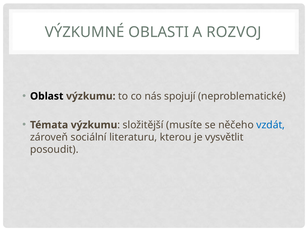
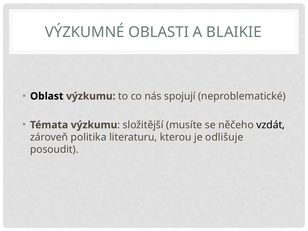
ROZVOJ: ROZVOJ -> BLAIKIE (234, 32)
vzdát colour: blue -> black (271, 125)
sociální: sociální -> politika (89, 137)
vysvětlit: vysvětlit -> odlišuje (224, 137)
